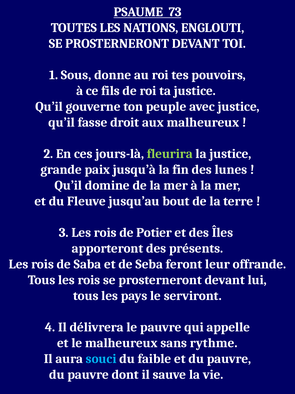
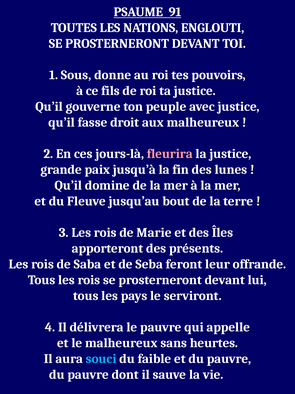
73: 73 -> 91 (175, 12)
fleurira colour: light green -> pink (170, 154)
Potier: Potier -> Marie (154, 232)
rythme: rythme -> heurtes (214, 342)
